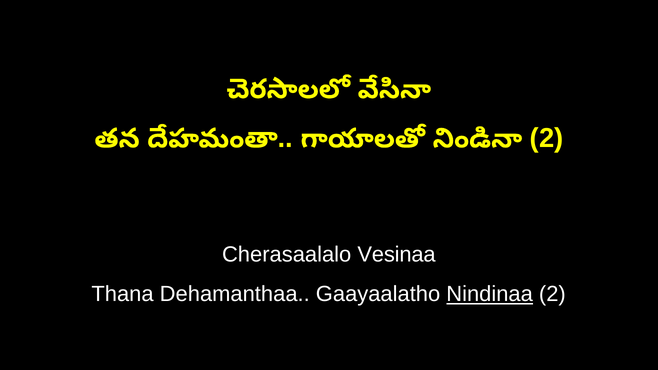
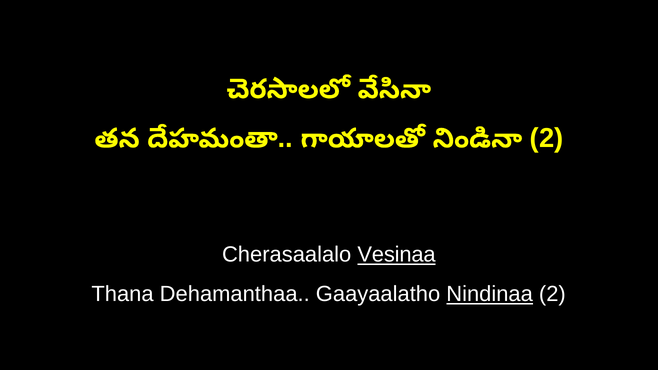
Vesinaa underline: none -> present (397, 255)
